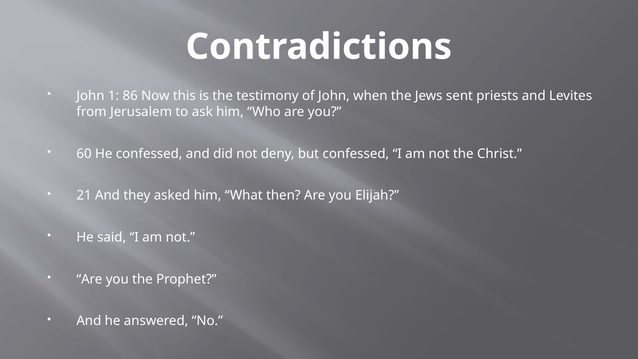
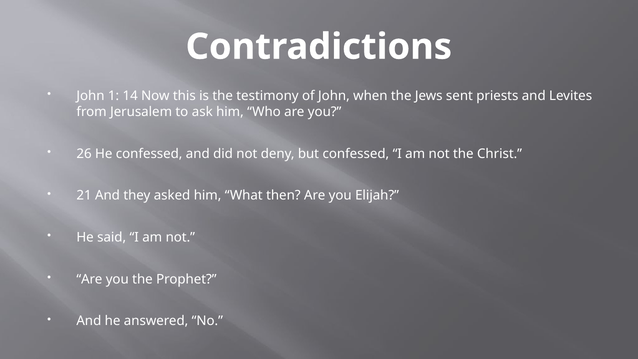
86: 86 -> 14 (130, 96)
60: 60 -> 26 (84, 154)
